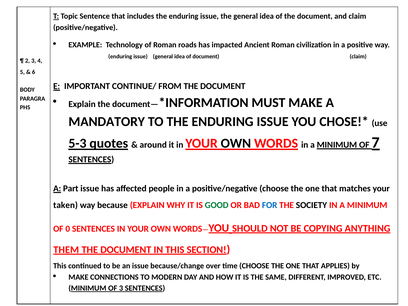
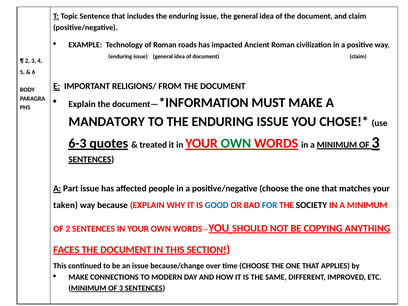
CONTINUE/: CONTINUE/ -> RELIGIONS/ (134, 86)
5-3: 5-3 -> 6-3 (77, 143)
around: around -> treated (153, 145)
OWN colour: black -> green (236, 143)
a MINIMUM OF 7: 7 -> 3 (376, 143)
GOOD colour: green -> blue (217, 205)
OF 0: 0 -> 2 (68, 229)
THEM: THEM -> FACES (66, 250)
